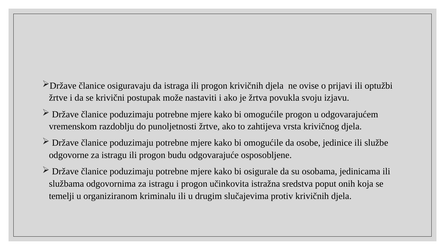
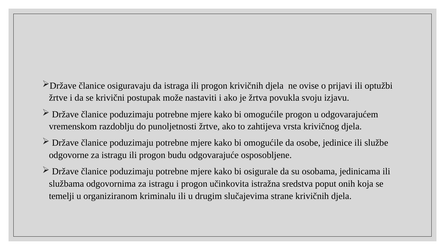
protiv: protiv -> strane (282, 196)
